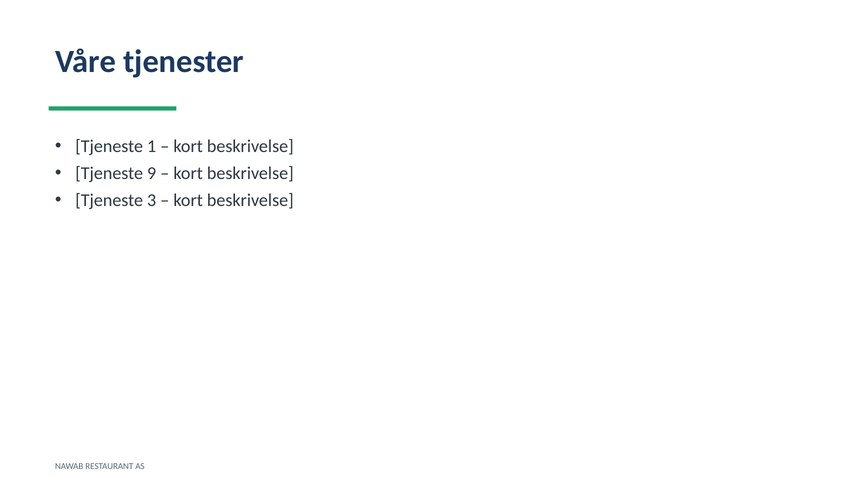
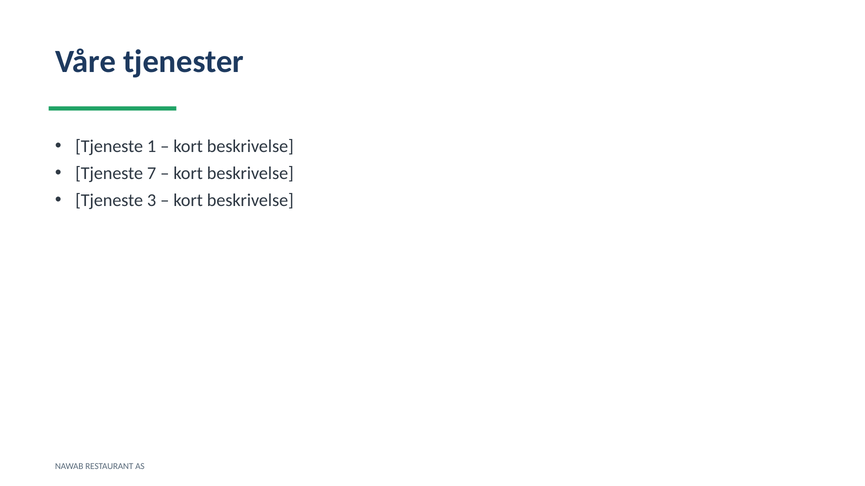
9: 9 -> 7 (152, 174)
